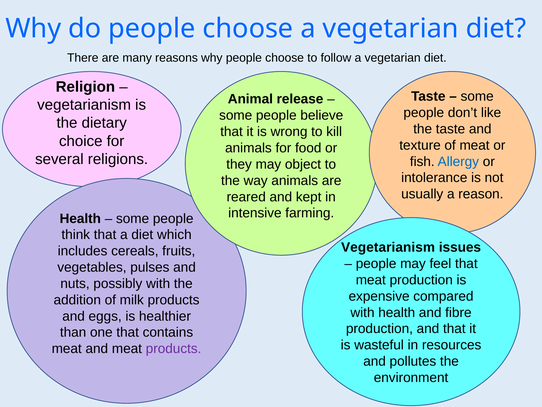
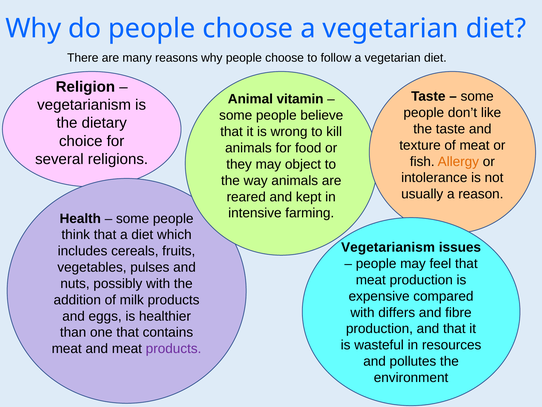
release: release -> vitamin (300, 99)
Allergy colour: blue -> orange (458, 161)
with health: health -> differs (397, 312)
